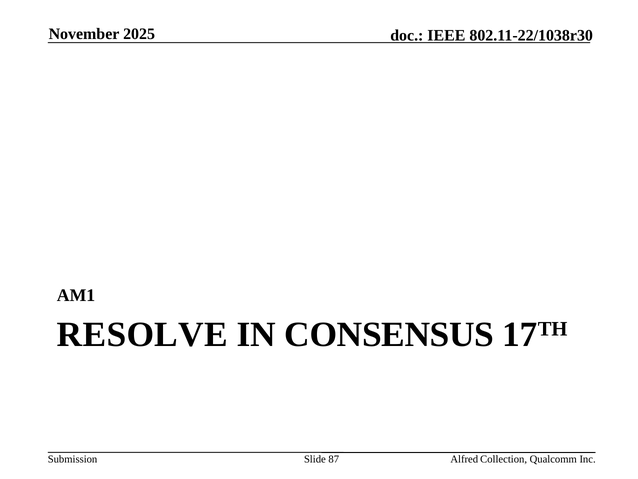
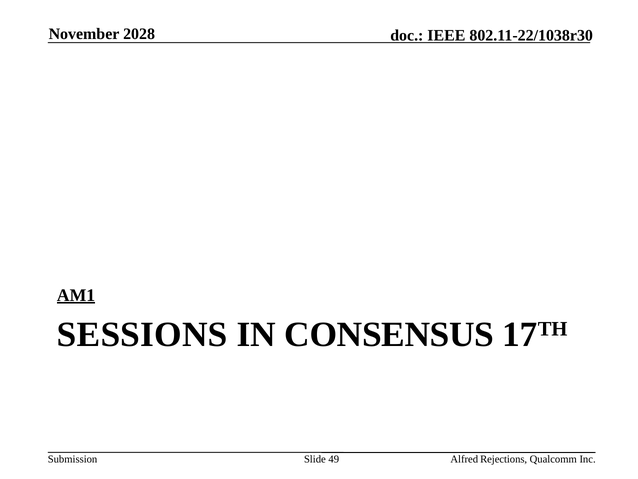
2025: 2025 -> 2028 (139, 34)
AM1 underline: none -> present (76, 295)
RESOLVE: RESOLVE -> SESSIONS (142, 334)
87: 87 -> 49 (334, 459)
Collection: Collection -> Rejections (504, 459)
